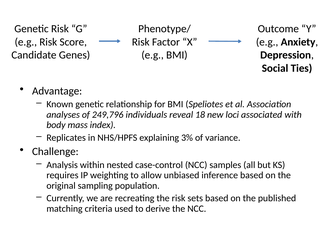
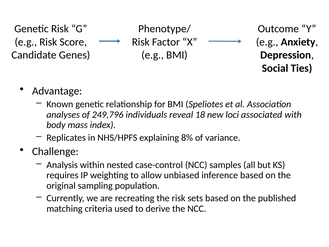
3%: 3% -> 8% (187, 138)
